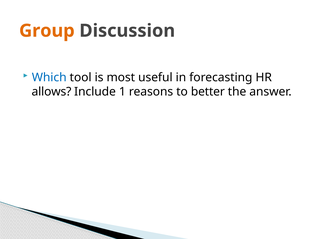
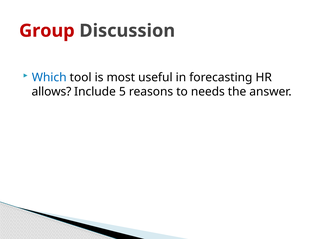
Group colour: orange -> red (47, 31)
1: 1 -> 5 (122, 92)
better: better -> needs (208, 92)
